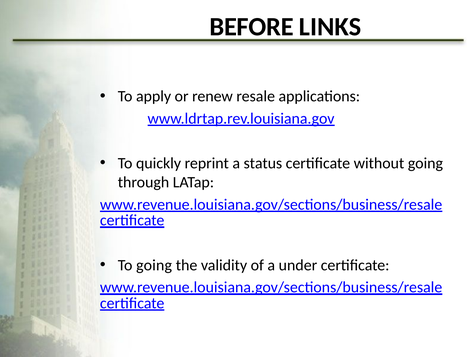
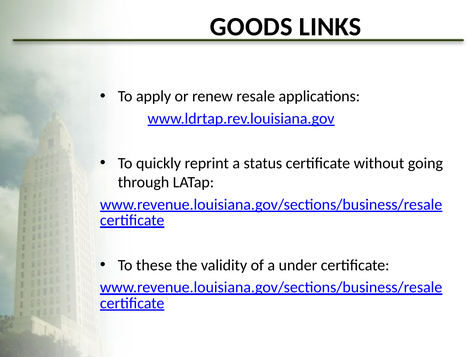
BEFORE: BEFORE -> GOODS (251, 27)
To going: going -> these (154, 265)
